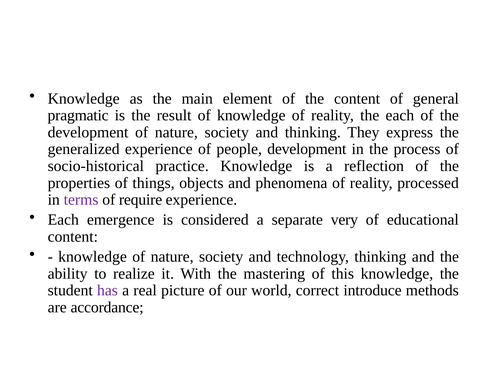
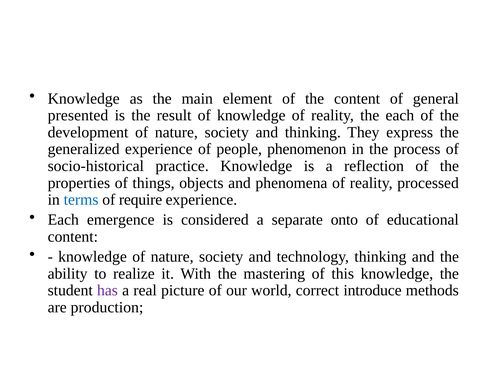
pragmatic: pragmatic -> presented (78, 115)
people development: development -> phenomenon (307, 149)
terms colour: purple -> blue (81, 200)
very: very -> onto (344, 220)
accordance: accordance -> production (107, 307)
